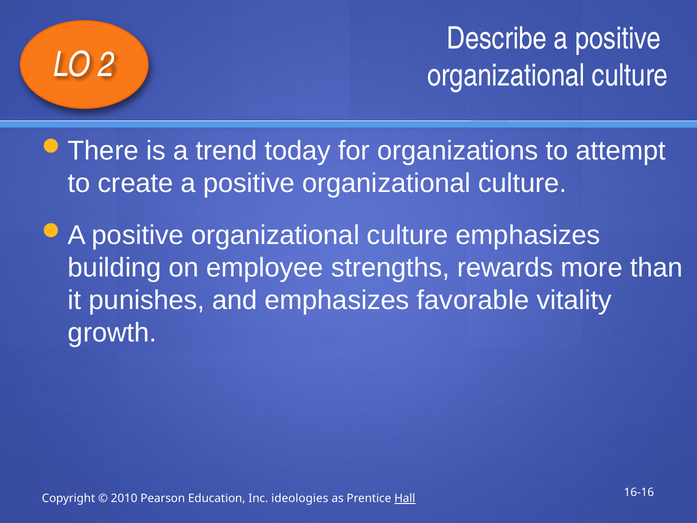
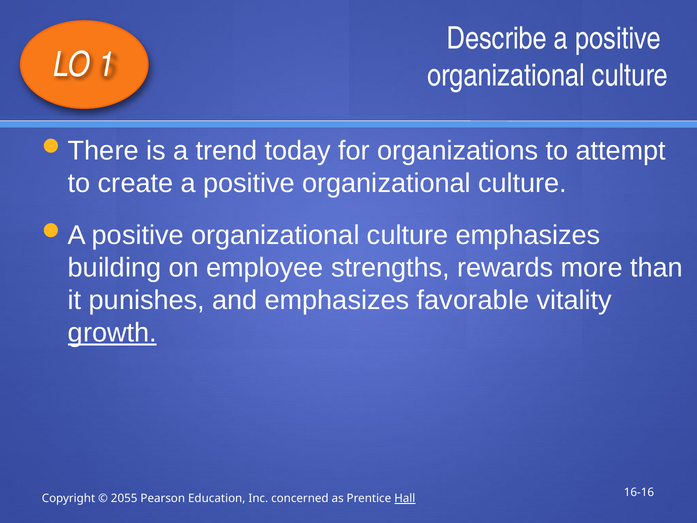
2: 2 -> 1 (106, 65)
growth underline: none -> present (112, 333)
2010: 2010 -> 2055 (124, 498)
ideologies: ideologies -> concerned (300, 498)
